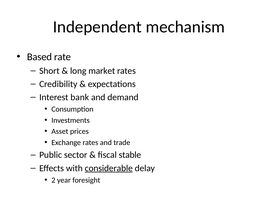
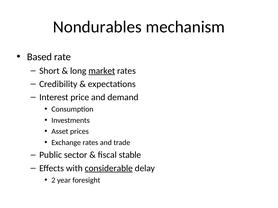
Independent: Independent -> Nondurables (97, 27)
market underline: none -> present (102, 71)
bank: bank -> price (80, 98)
